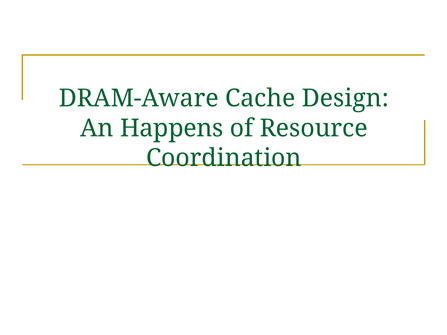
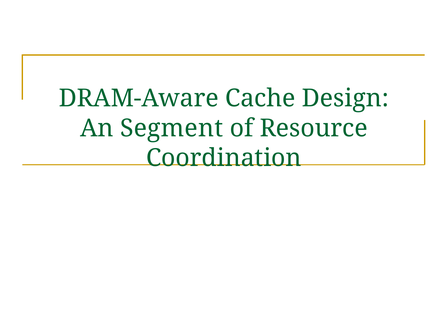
Happens: Happens -> Segment (172, 128)
